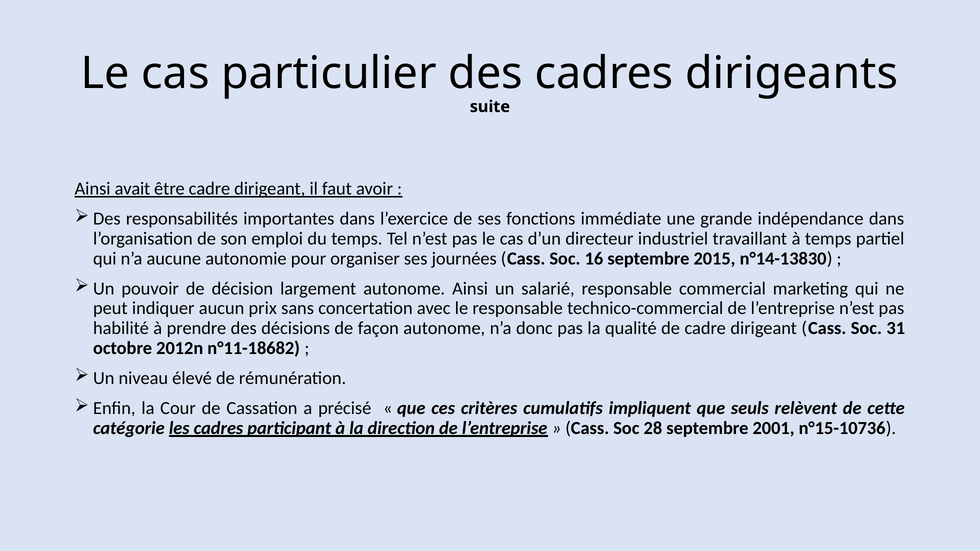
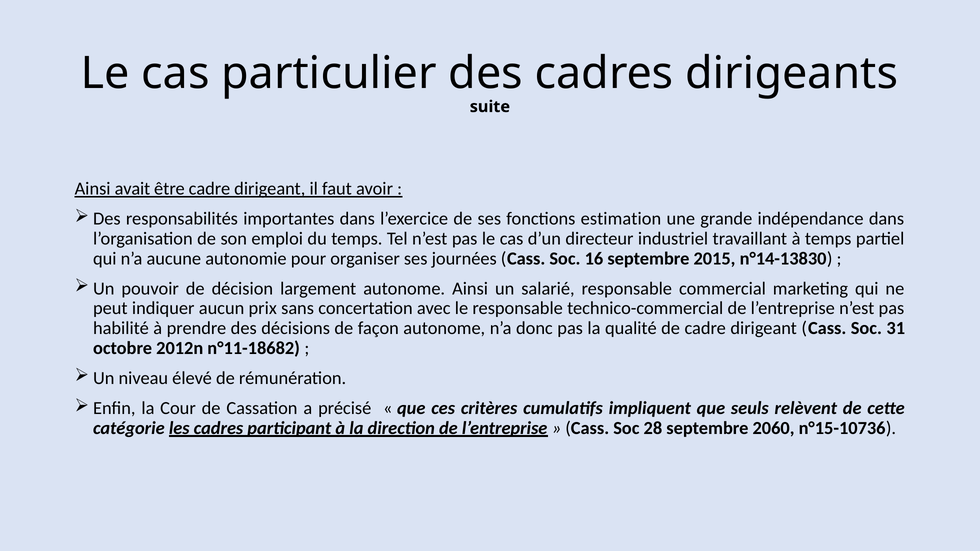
immédiate: immédiate -> estimation (621, 219)
2001: 2001 -> 2060 (774, 428)
